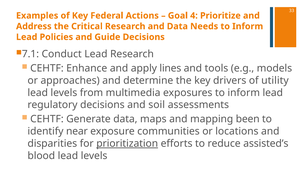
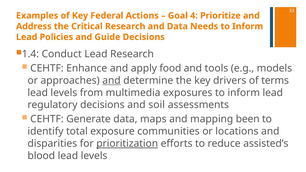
7.1: 7.1 -> 1.4 (30, 54)
lines: lines -> food (170, 68)
and underline: none -> present (111, 80)
utility: utility -> terms (275, 80)
near: near -> total (77, 131)
